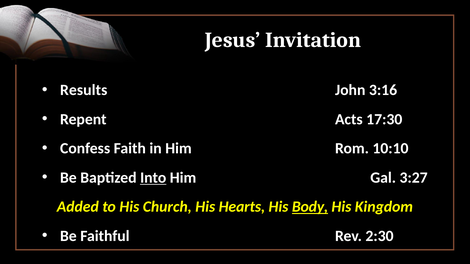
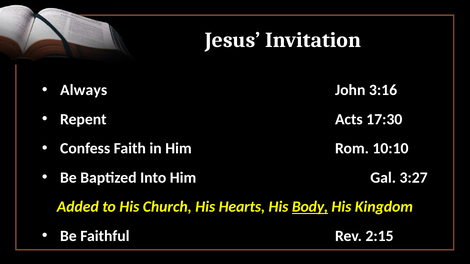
Results: Results -> Always (84, 90)
Into underline: present -> none (153, 178)
2:30: 2:30 -> 2:15 (379, 236)
